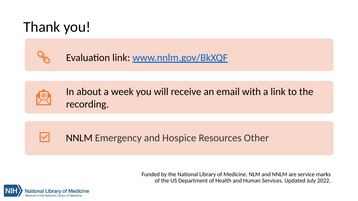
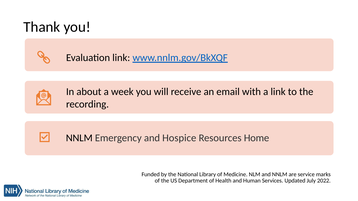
Other: Other -> Home (257, 138)
